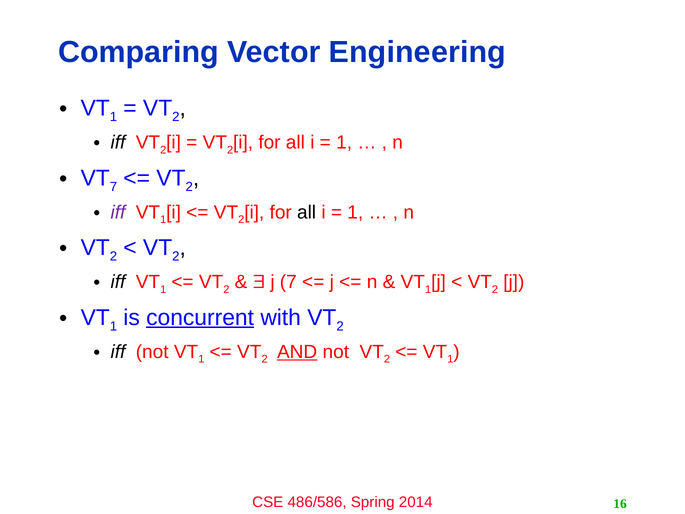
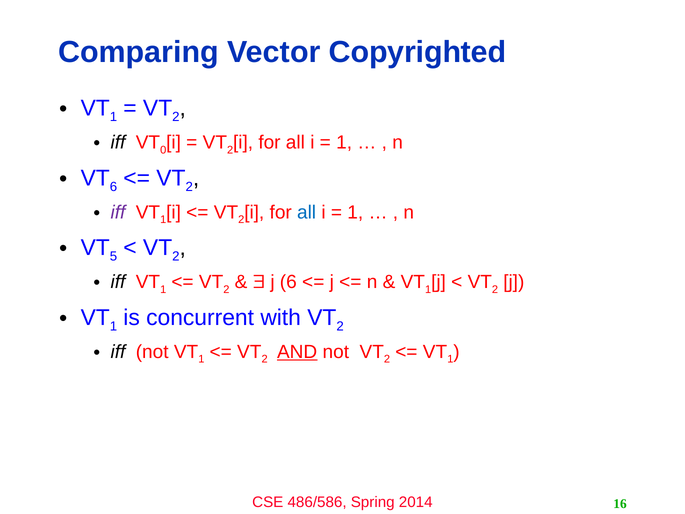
Engineering: Engineering -> Copyrighted (418, 52)
2: 2 -> 0 (163, 150)
7: 7 -> 6 (113, 187)
all colour: black -> blue (307, 212)
2: 2 -> 5 (113, 257)
j 7: 7 -> 6 (288, 282)
concurrent underline: present -> none (200, 317)
